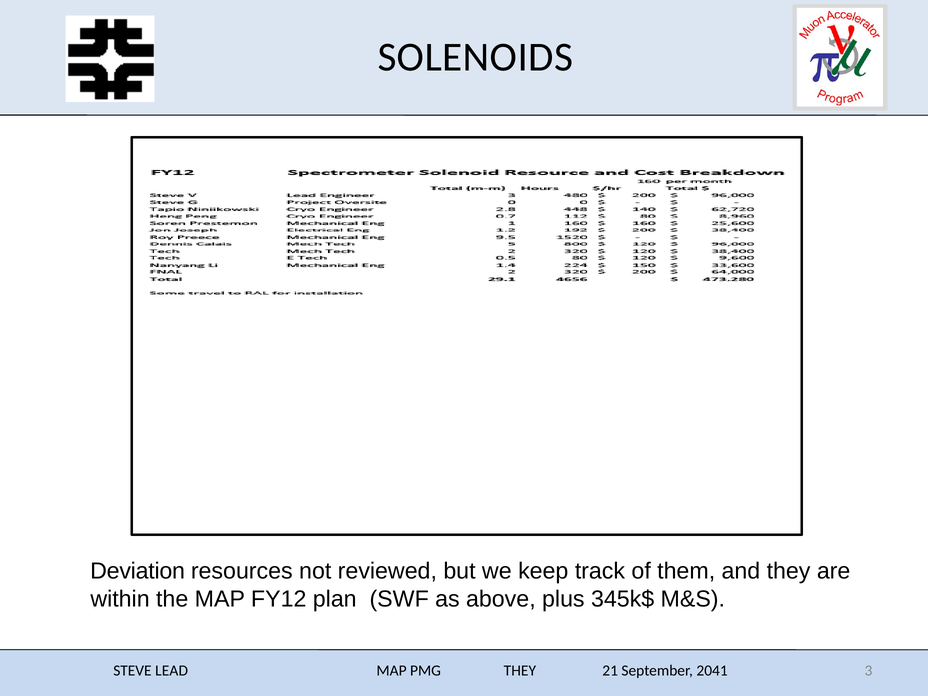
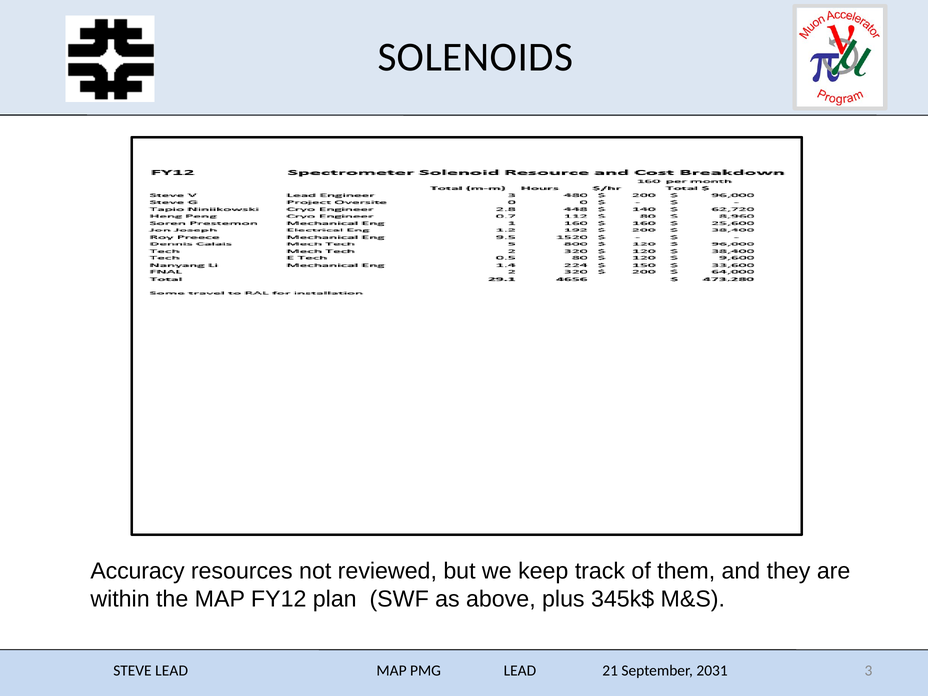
Deviation: Deviation -> Accuracy (138, 571)
PMG THEY: THEY -> LEAD (520, 671)
2041: 2041 -> 2031 (712, 671)
